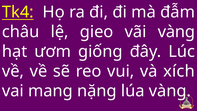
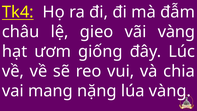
xích: xích -> chia (179, 71)
